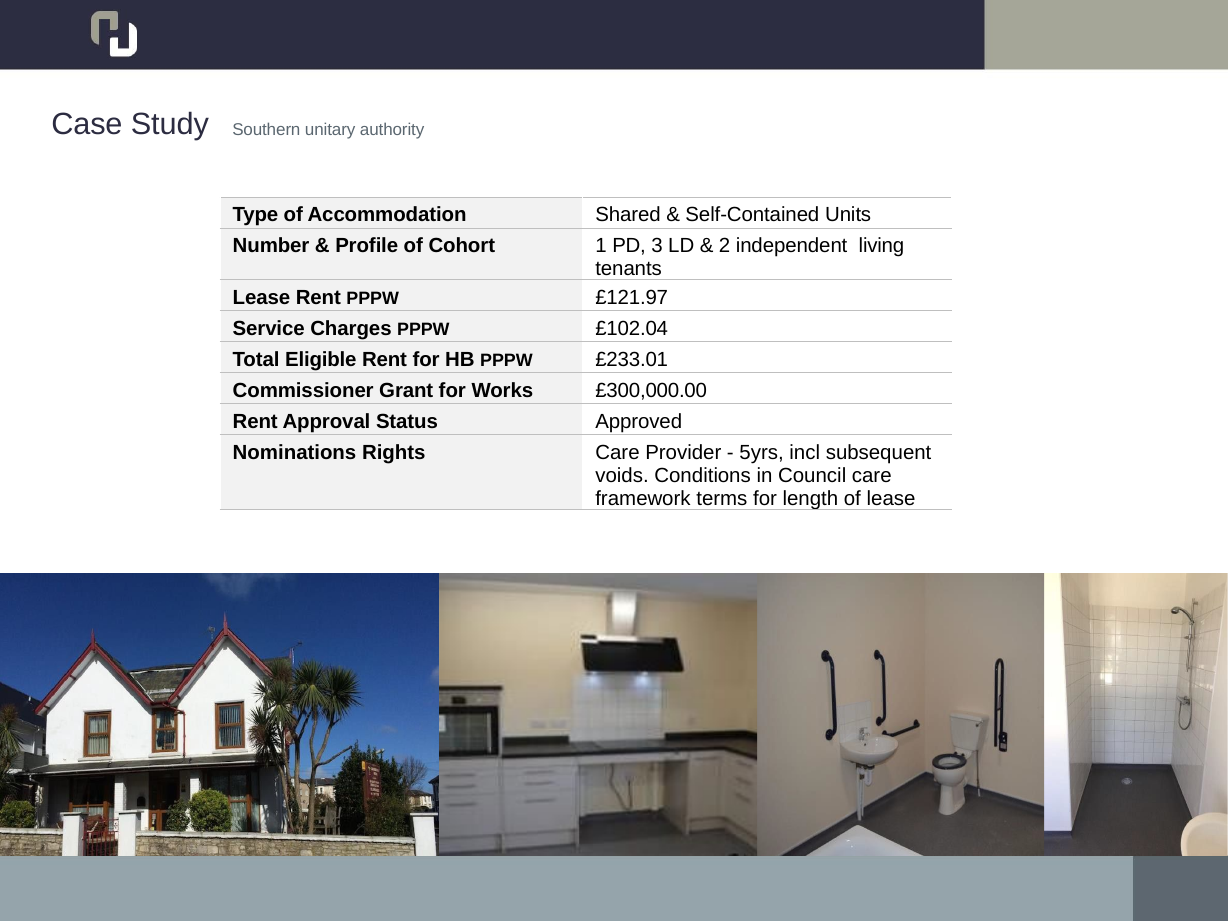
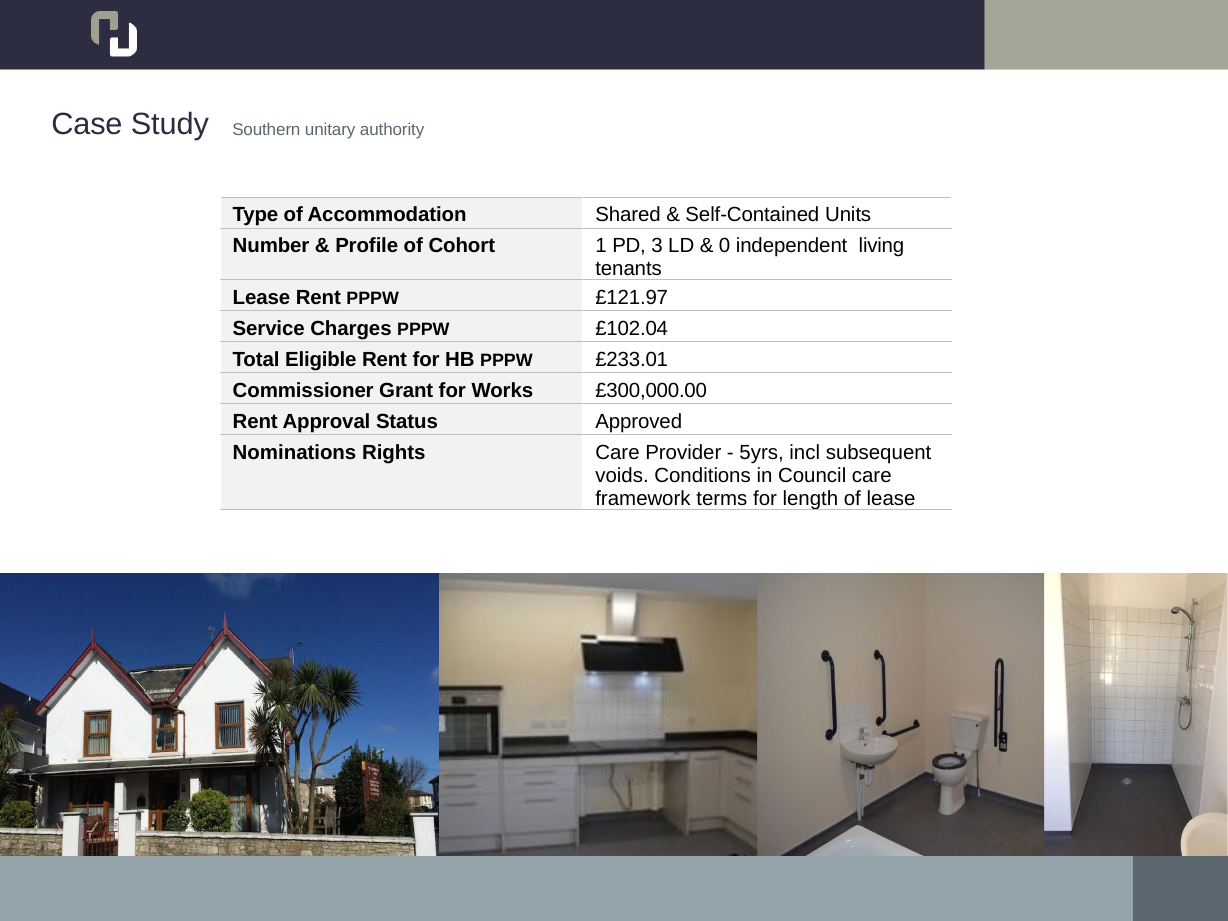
2: 2 -> 0 (725, 246)
